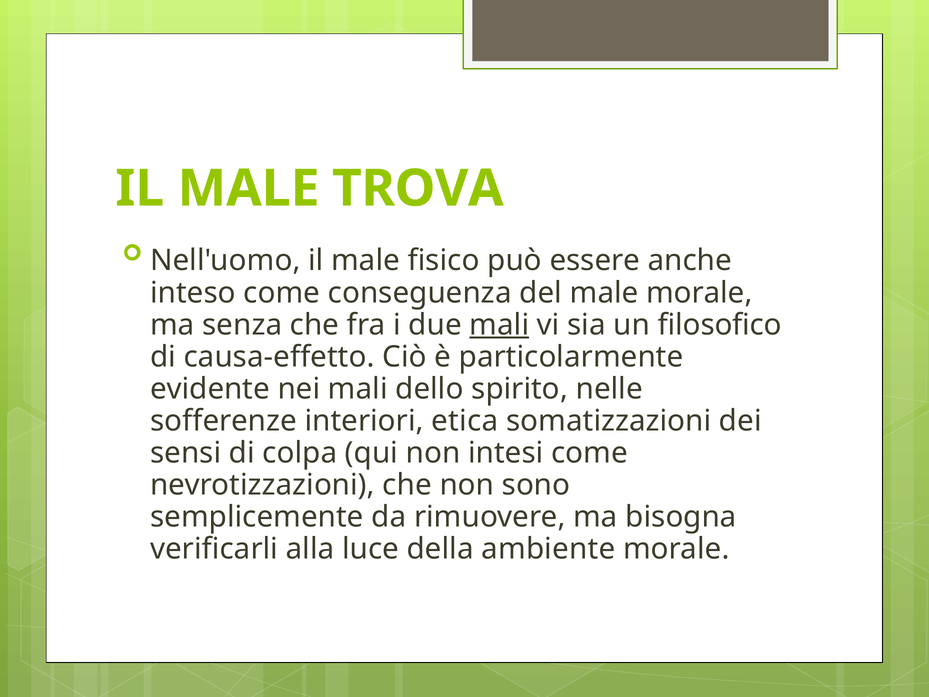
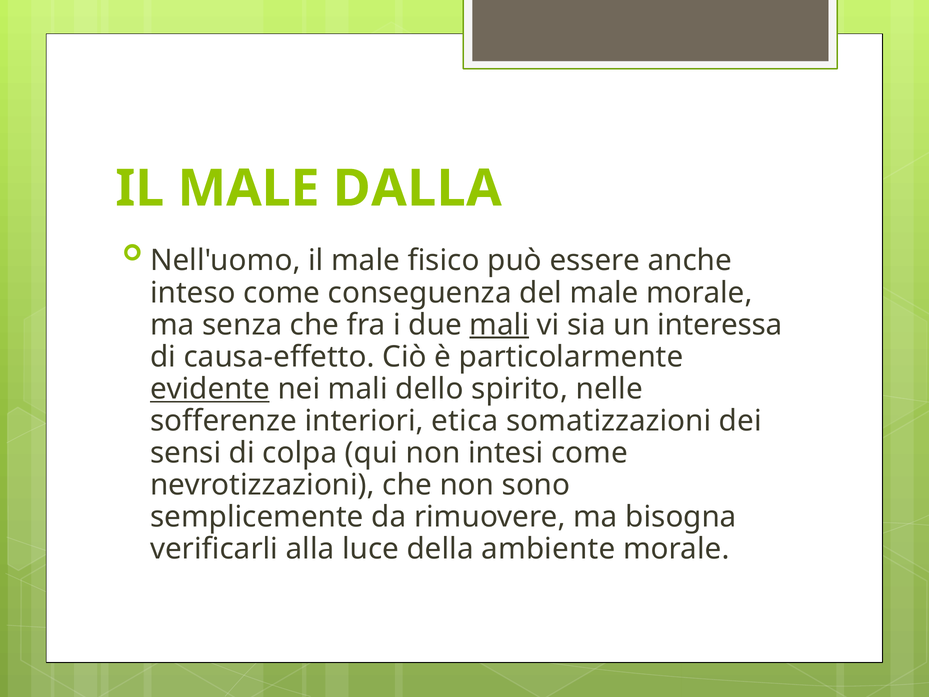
TROVA: TROVA -> DALLA (417, 189)
filosofico: filosofico -> interessa (720, 325)
evidente underline: none -> present (210, 389)
